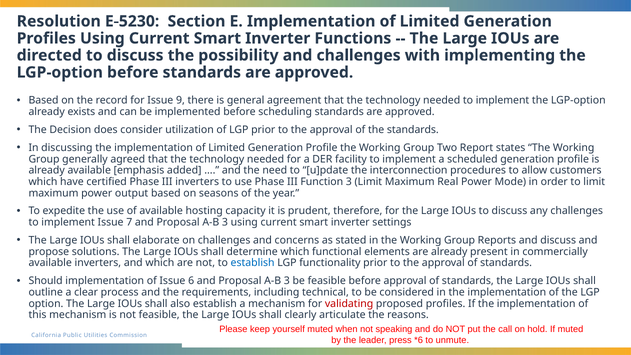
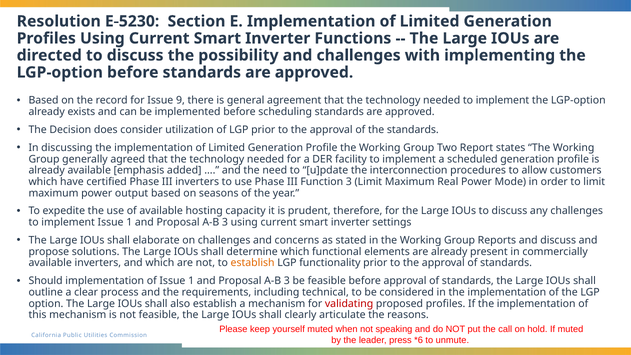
implement Issue 7: 7 -> 1 (129, 222)
establish colour: blue -> orange (253, 263)
of Issue 6: 6 -> 1 (191, 281)
